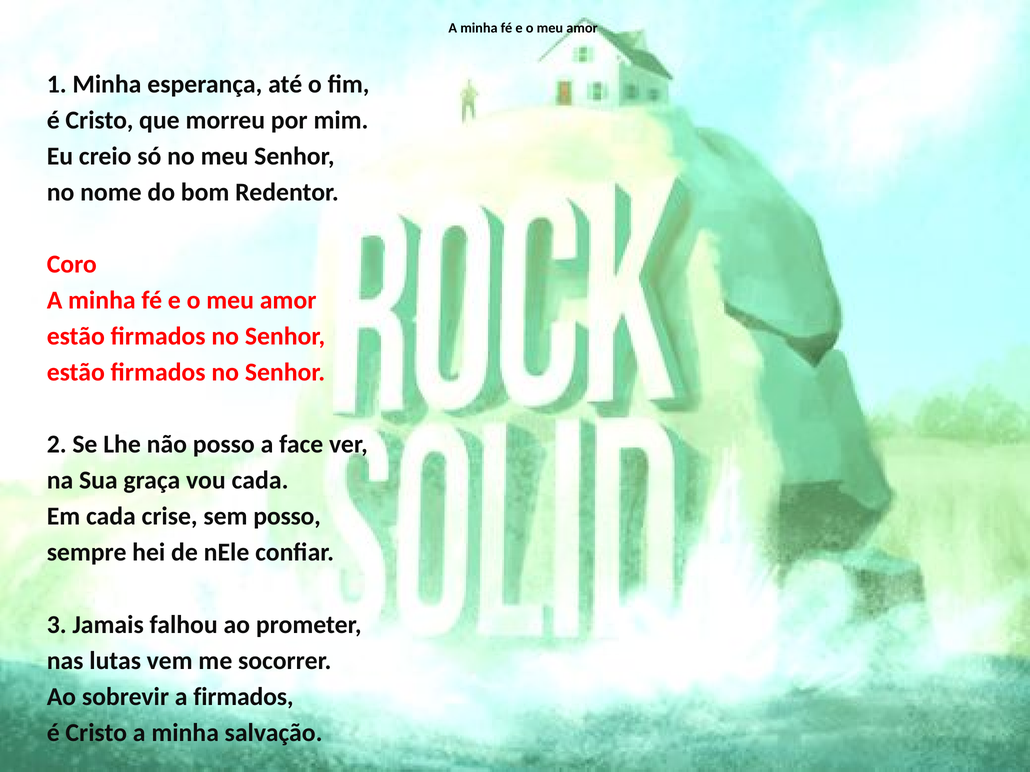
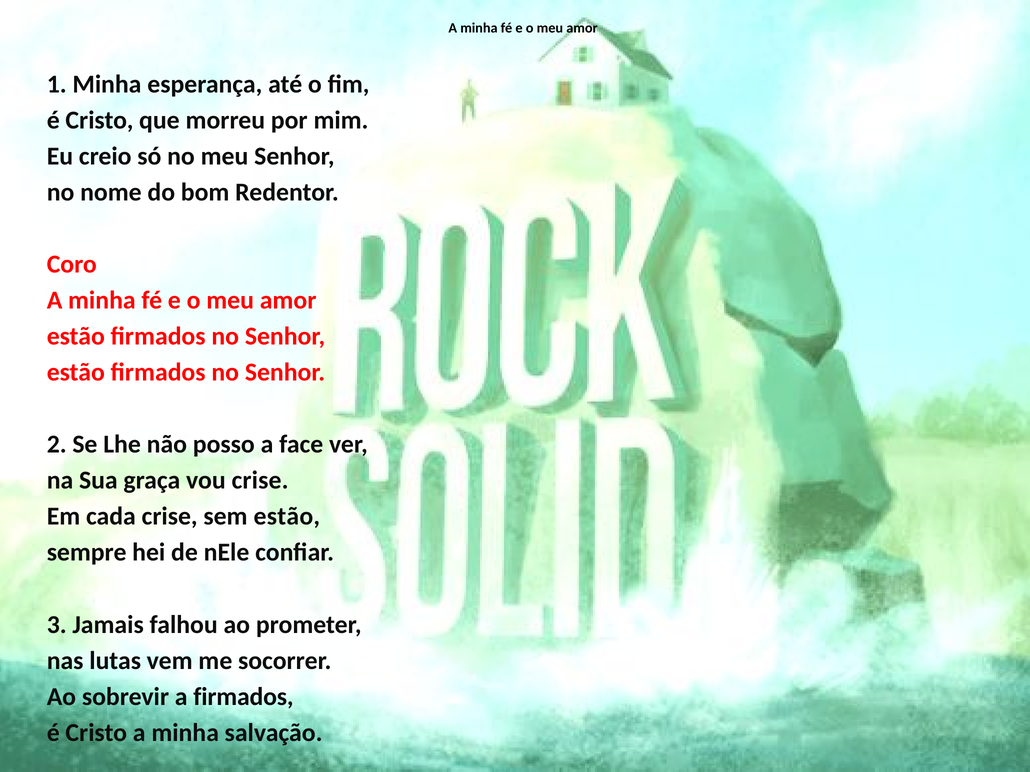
vou cada: cada -> crise (260, 481)
sem posso: posso -> estão (287, 517)
